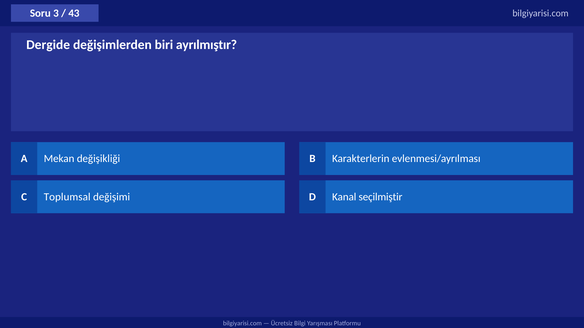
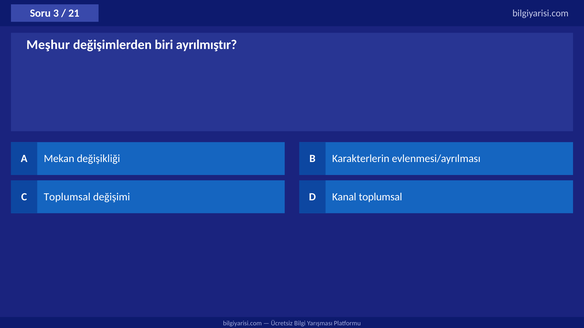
43: 43 -> 21 (74, 13)
Dergide: Dergide -> Meşhur (48, 45)
Kanal seçilmiştir: seçilmiştir -> toplumsal (381, 197)
